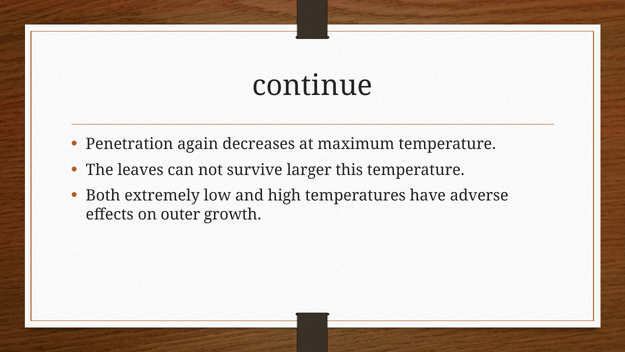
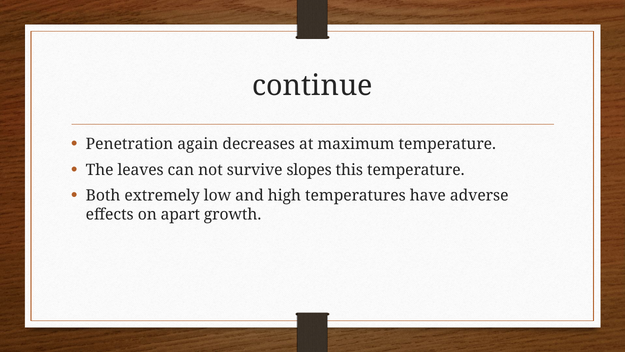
larger: larger -> slopes (309, 170)
outer: outer -> apart (180, 214)
